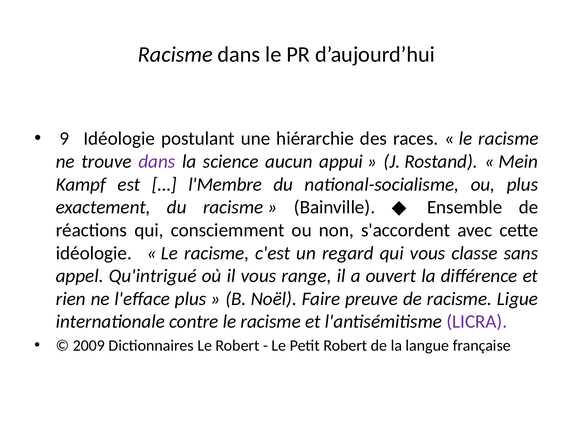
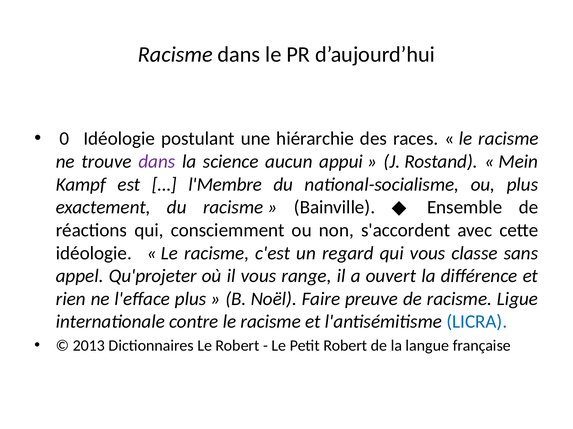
9: 9 -> 0 (64, 139)
Qu'intrigué: Qu'intrigué -> Qu'projeter (153, 276)
LICRA colour: purple -> blue (477, 322)
2009: 2009 -> 2013 (89, 346)
